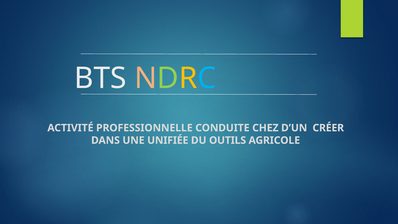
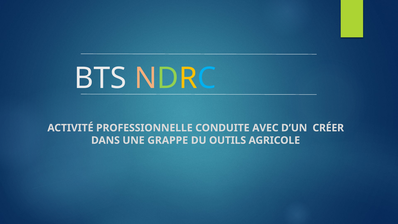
CHEZ: CHEZ -> AVEC (265, 128)
UNIFIÉE: UNIFIÉE -> GRAPPE (168, 140)
